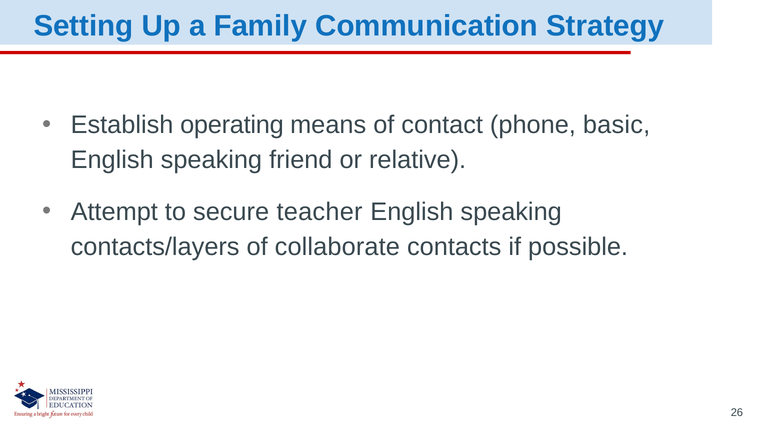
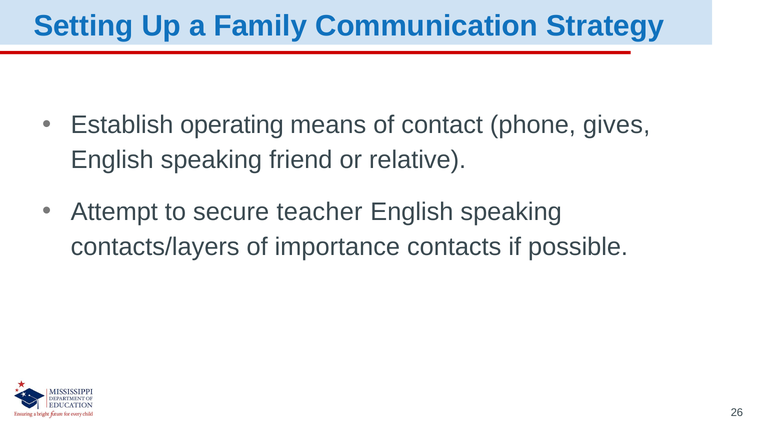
basic: basic -> gives (617, 125)
collaborate: collaborate -> importance (337, 247)
